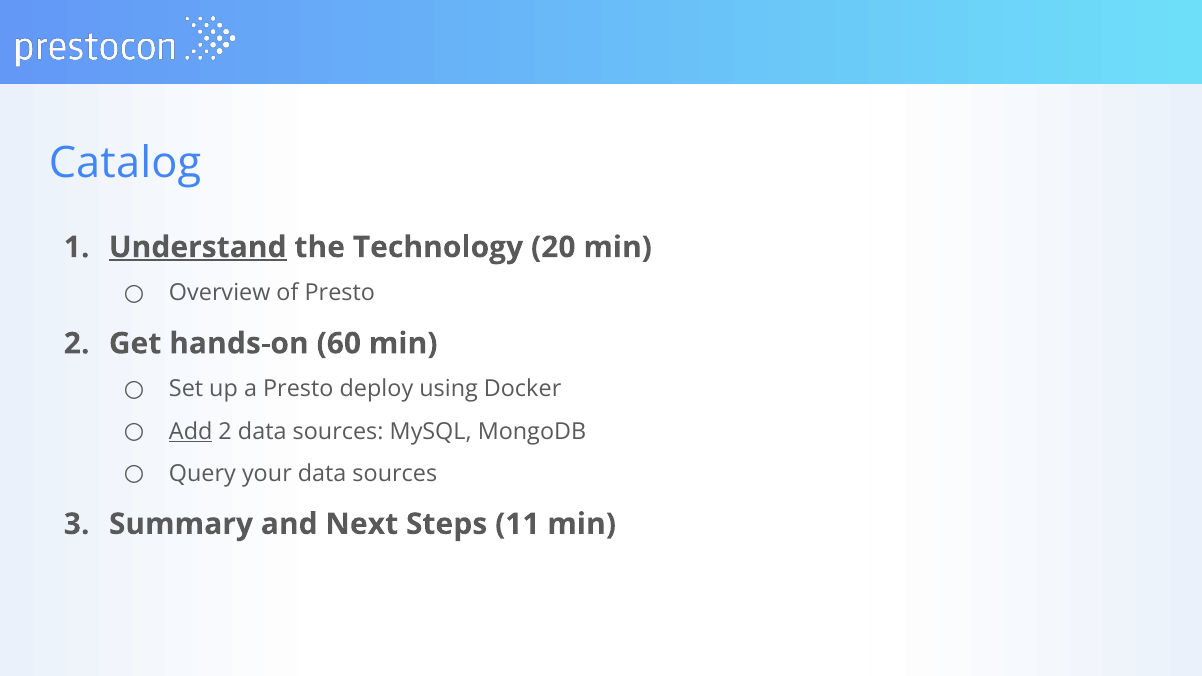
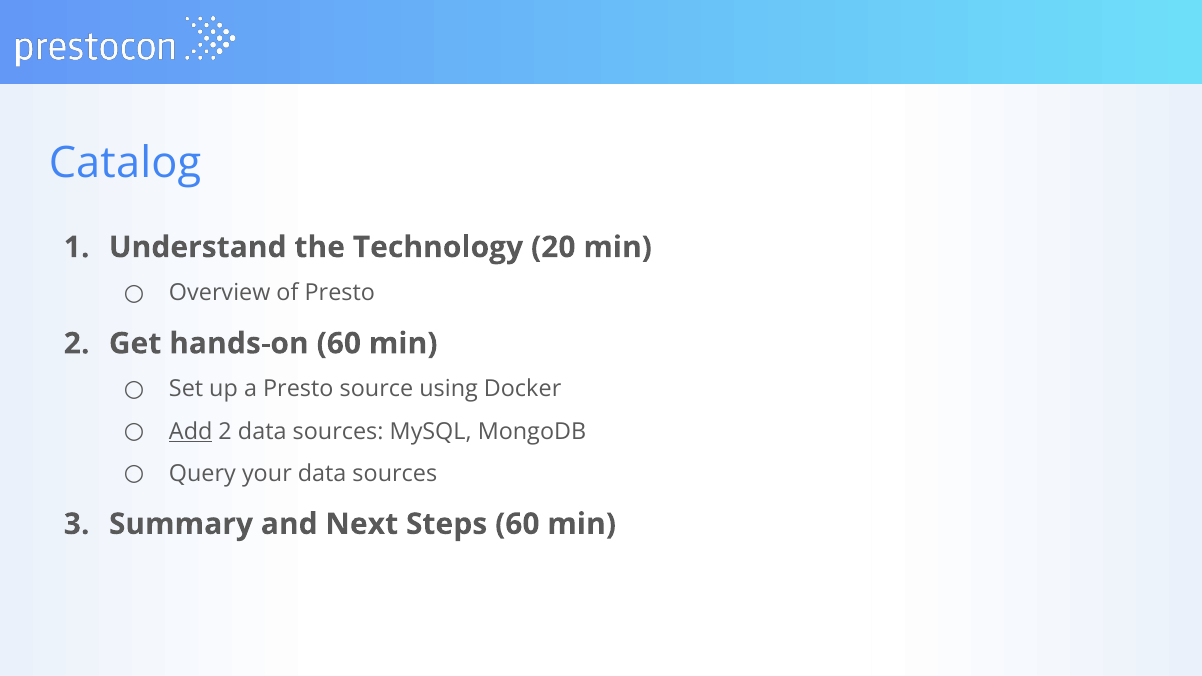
Understand underline: present -> none (198, 247)
deploy: deploy -> source (376, 389)
Steps 11: 11 -> 60 (517, 524)
